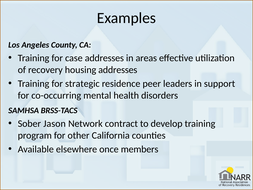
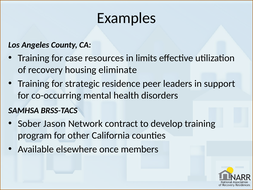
case addresses: addresses -> resources (104, 58)
areas: areas -> limits (146, 58)
housing addresses: addresses -> eliminate (118, 70)
